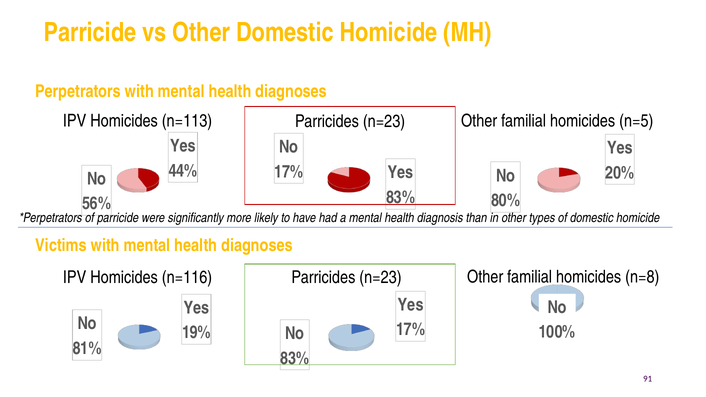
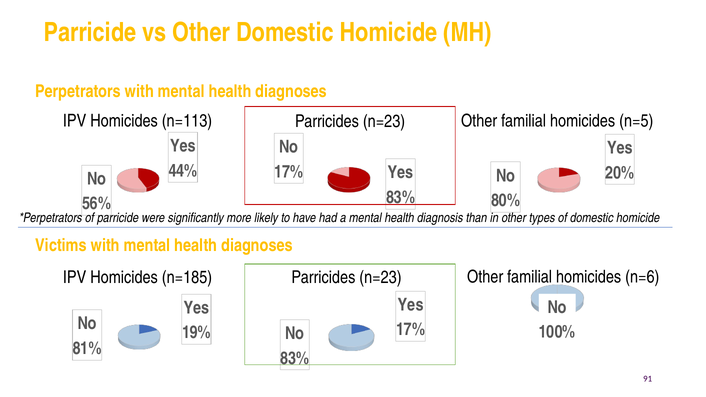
n=8: n=8 -> n=6 (642, 277)
n=116: n=116 -> n=185 (187, 278)
